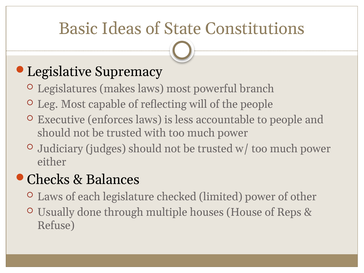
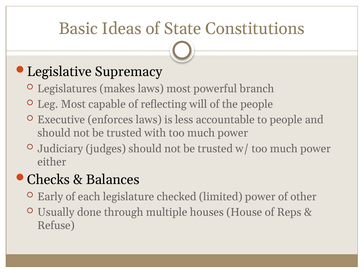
Laws: Laws -> Early (50, 197)
